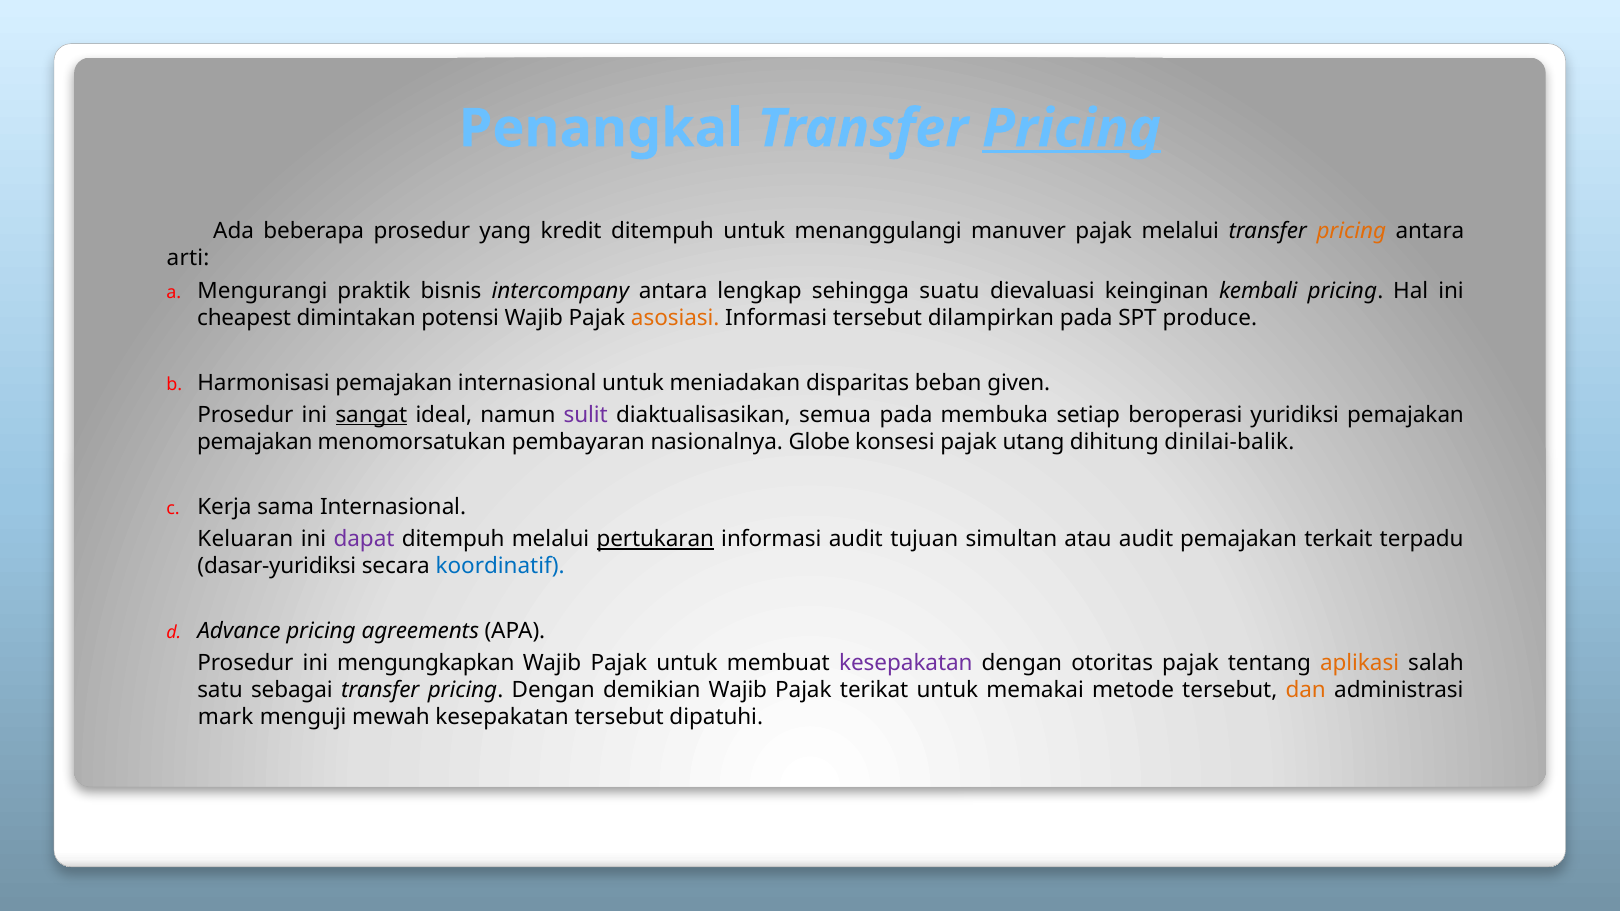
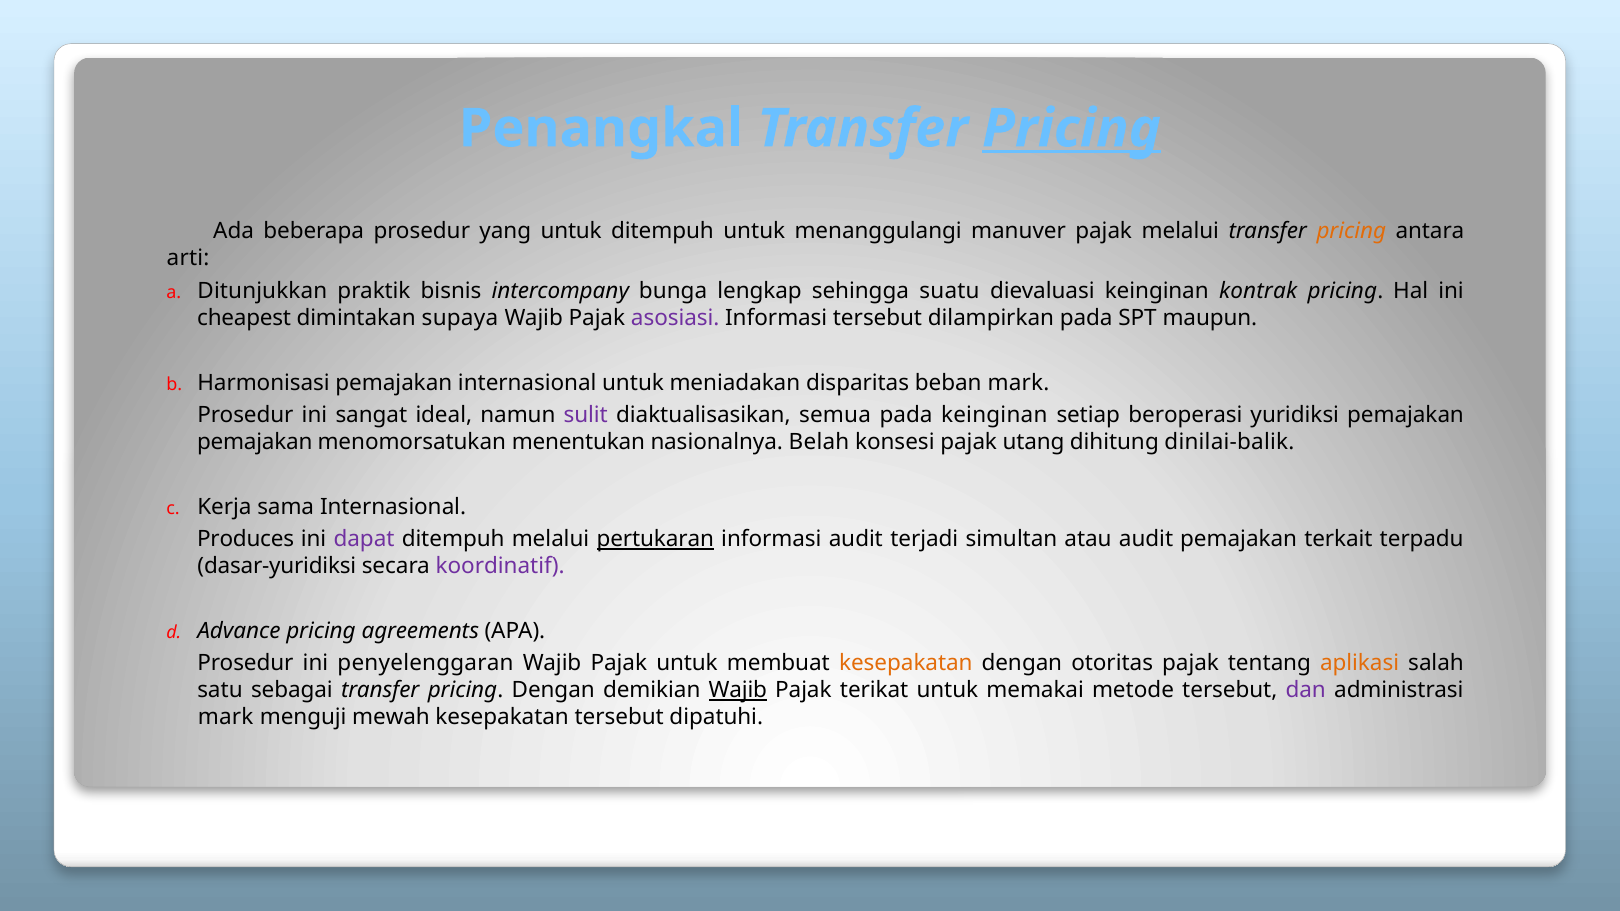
yang kredit: kredit -> untuk (571, 232)
Mengurangi: Mengurangi -> Ditunjukkan (262, 291)
intercompany antara: antara -> bunga (673, 291)
kembali: kembali -> kontrak (1258, 291)
potensi: potensi -> supaya (460, 318)
asosiasi colour: orange -> purple (675, 318)
produce: produce -> maupun (1210, 318)
beban given: given -> mark (1019, 383)
sangat underline: present -> none (371, 415)
pada membuka: membuka -> keinginan (994, 415)
pembayaran: pembayaran -> menentukan (578, 442)
Globe: Globe -> Belah (819, 442)
Keluaran: Keluaran -> Produces (246, 539)
tujuan: tujuan -> terjadi (924, 539)
koordinatif colour: blue -> purple (500, 566)
mengungkapkan: mengungkapkan -> penyelenggaran (426, 664)
kesepakatan colour: purple -> orange (906, 664)
Wajib underline: none -> present (738, 691)
dan colour: orange -> purple (1306, 691)
